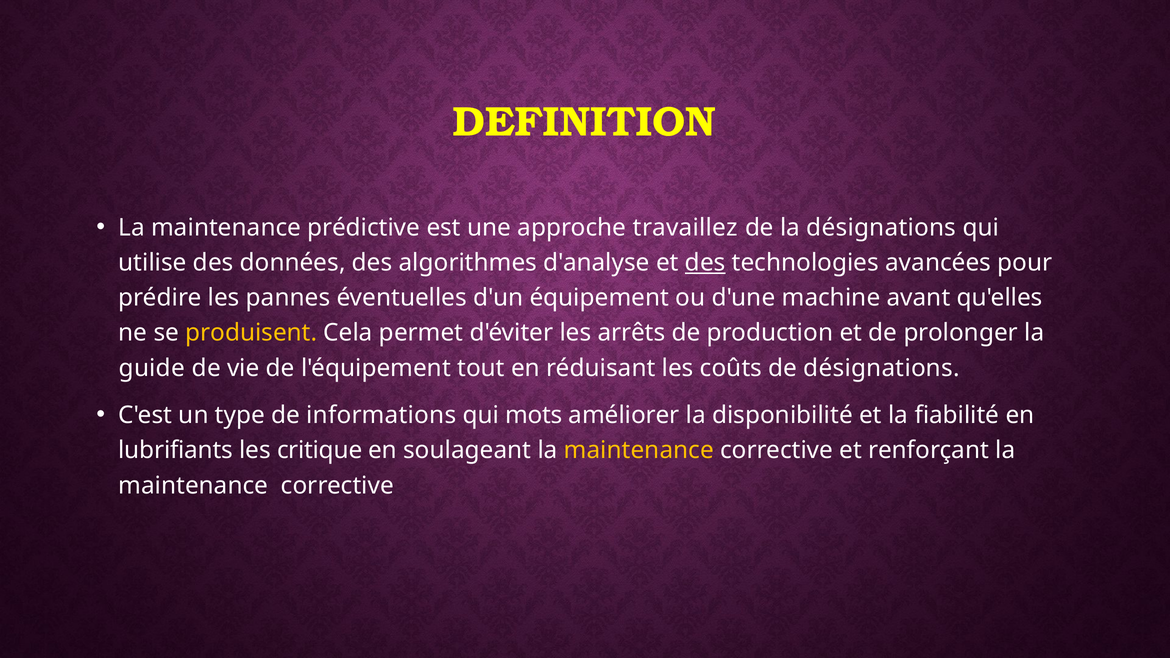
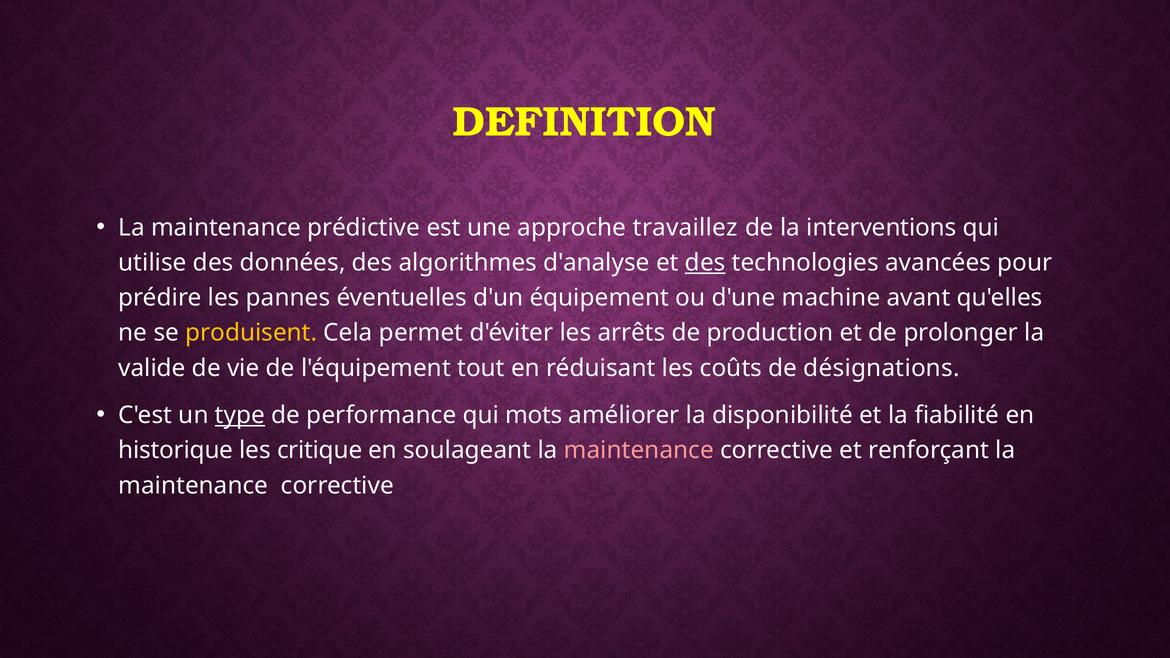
la désignations: désignations -> interventions (881, 228)
guide: guide -> valide (152, 368)
type underline: none -> present (240, 415)
informations: informations -> performance (381, 415)
lubrifiants: lubrifiants -> historique (176, 450)
maintenance colour: yellow -> pink (639, 450)
